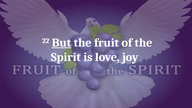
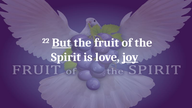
joy underline: none -> present (130, 57)
